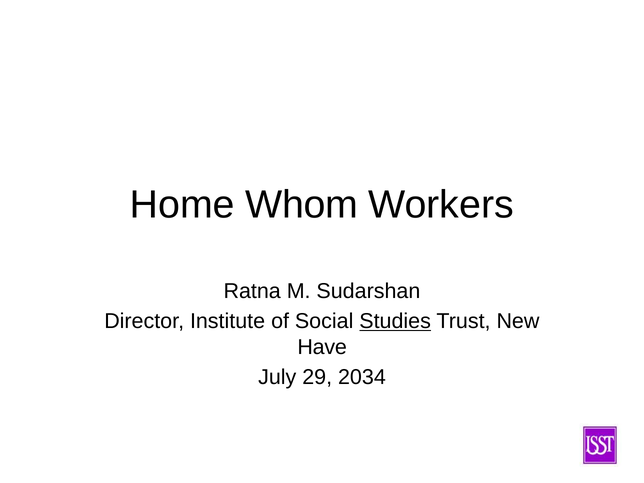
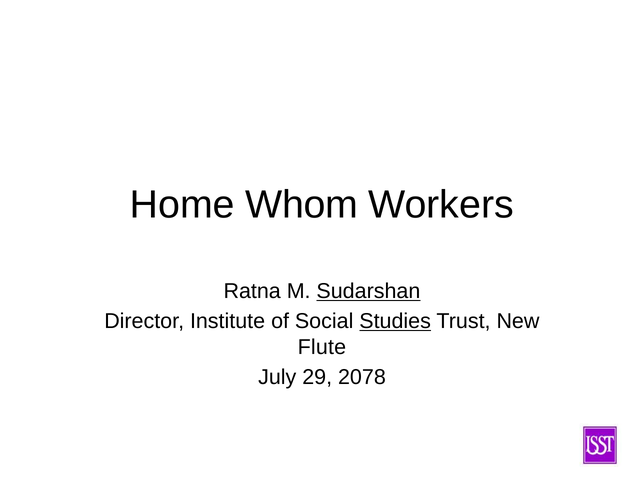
Sudarshan underline: none -> present (368, 291)
Have: Have -> Flute (322, 347)
2034: 2034 -> 2078 (362, 377)
